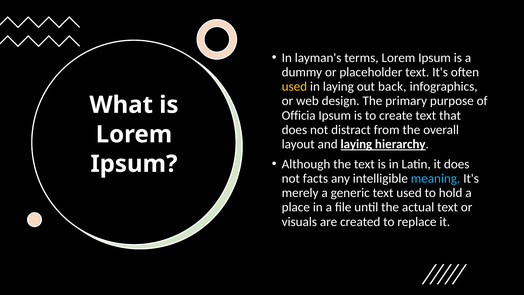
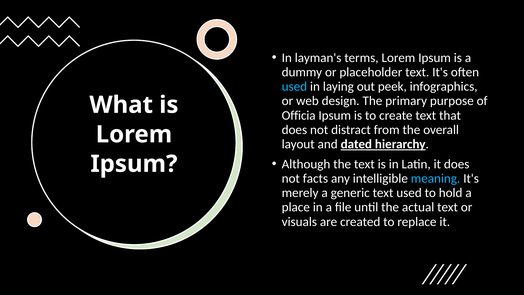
used colour: yellow -> light blue (294, 87)
back: back -> peek (392, 87)
and laying: laying -> dated (356, 144)
